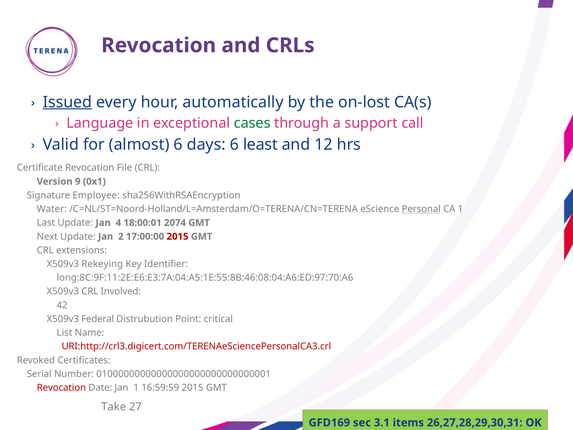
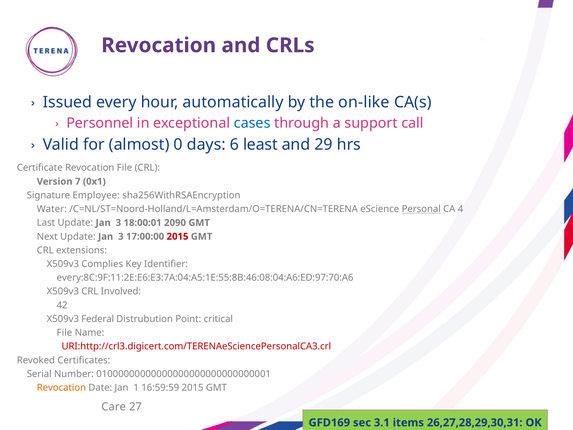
Issued underline: present -> none (67, 102)
on-lost: on-lost -> on-like (364, 102)
Language: Language -> Personnel (100, 123)
cases colour: green -> blue (252, 123)
almost 6: 6 -> 0 (178, 144)
12: 12 -> 29 (324, 144)
9: 9 -> 7 (78, 181)
CA 1: 1 -> 4 (461, 209)
Last Update Jan 4: 4 -> 3 (118, 223)
2074: 2074 -> 2090 (175, 223)
Next Update Jan 2: 2 -> 3 (121, 236)
Rekeying: Rekeying -> Complies (102, 264)
long:8C:9F:11:2E:E6:E3:7A:04:A5:1E:55:8B:46:08:04:A6:ED:97:70:A6: long:8C:9F:11:2E:E6:E3:7A:04:A5:1E:55:8B:46:08:04:A6:ED:97:70:A6 -> every:8C:9F:11:2E:E6:E3:7A:04:A5:1E:55:8B:46:08:04:A6:ED:97:70:A6 (205, 278)
List: List -> File (64, 333)
Revocation colour: red -> orange (61, 388)
Take: Take -> Care (114, 407)
